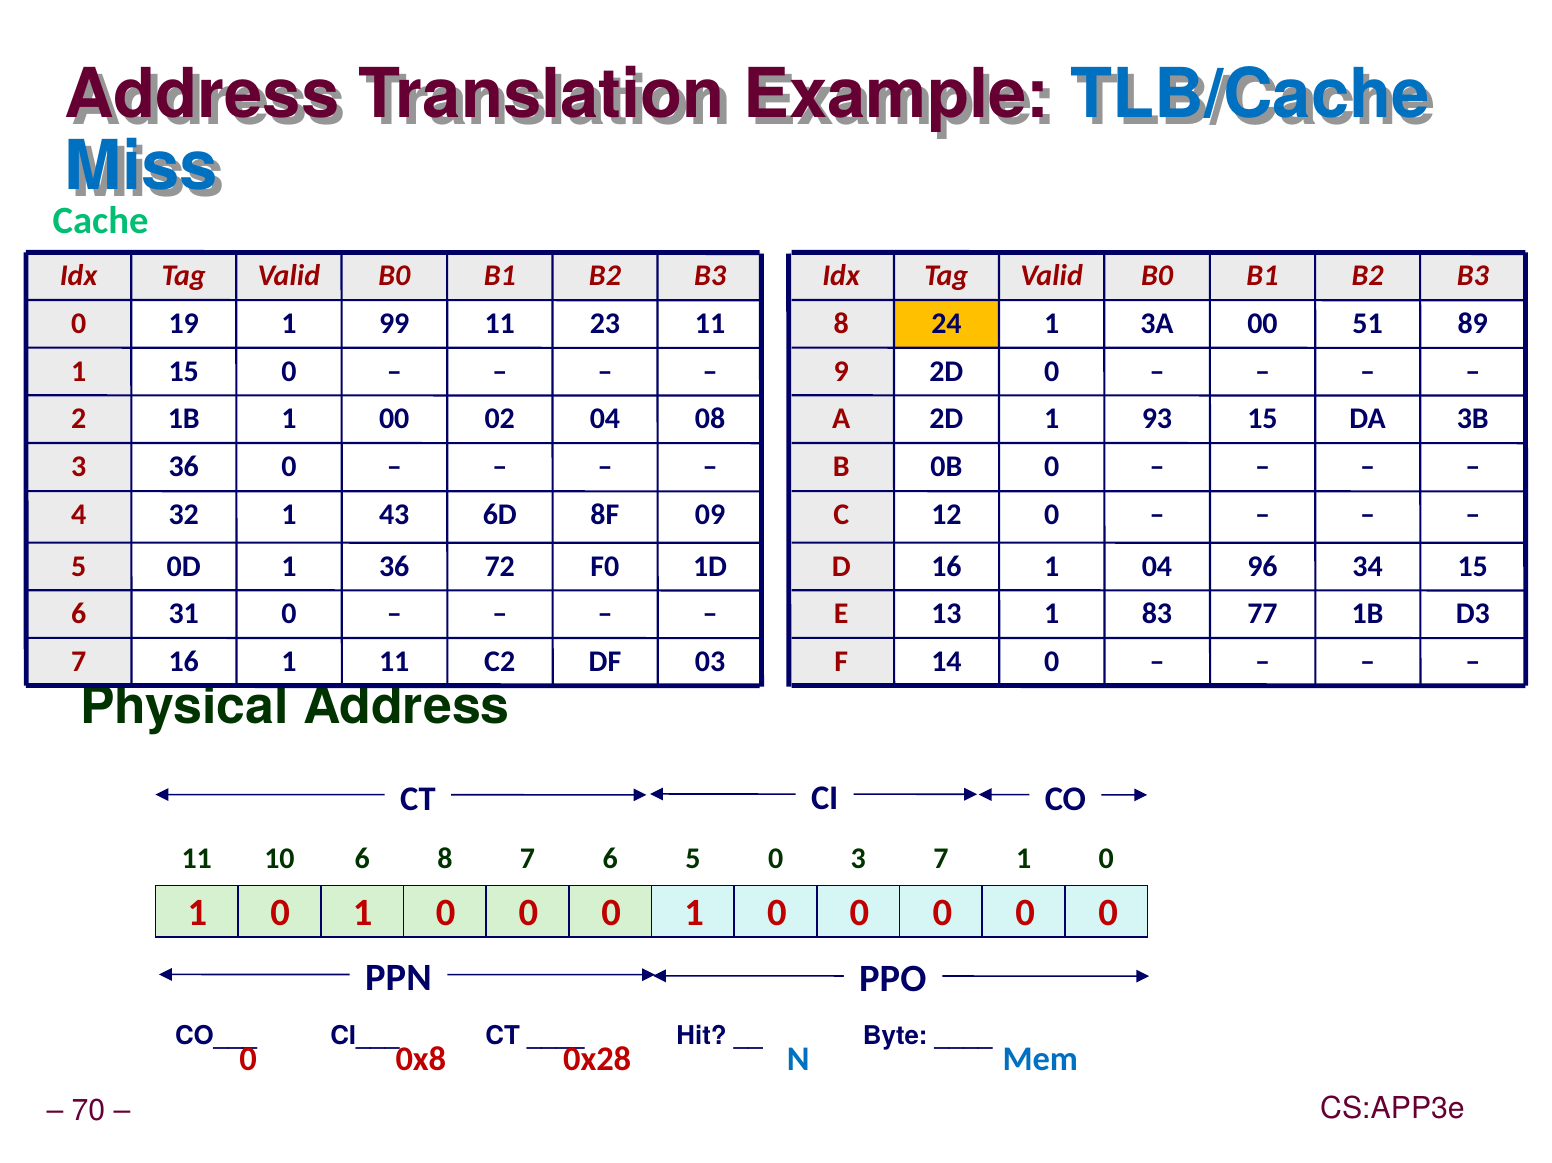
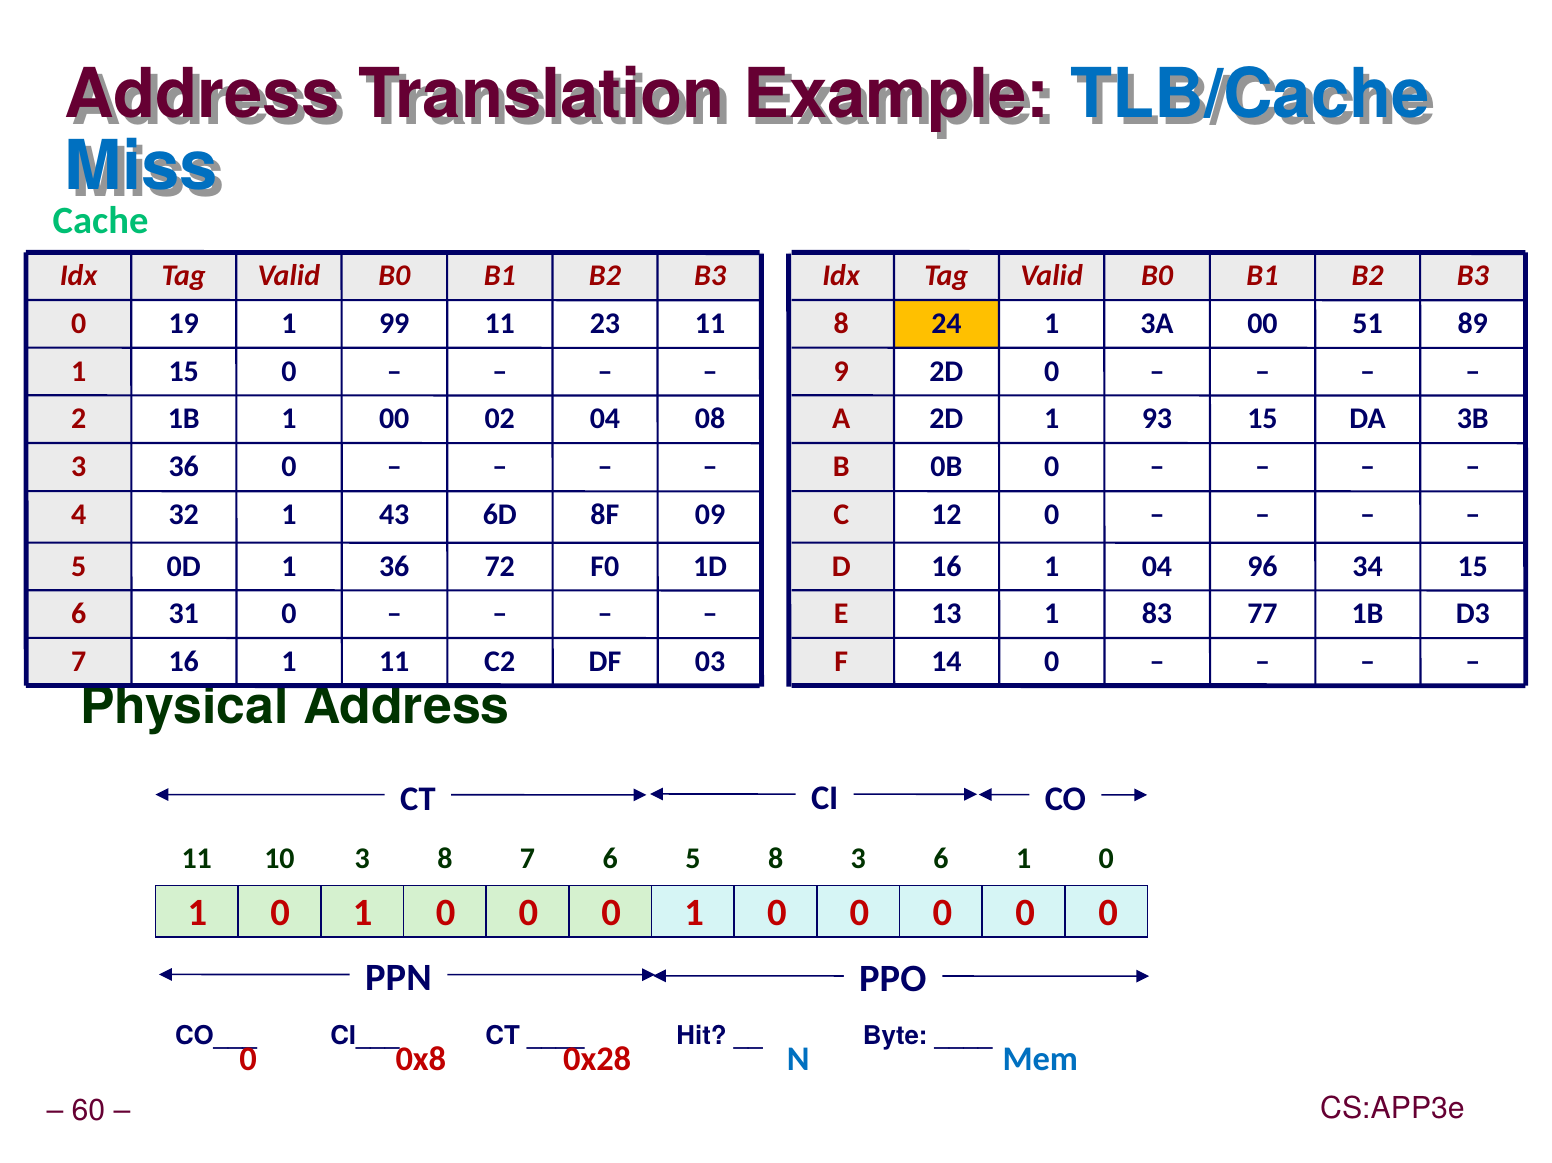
10 6: 6 -> 3 (362, 859)
5 0: 0 -> 8 (776, 859)
3 7: 7 -> 6 (941, 859)
70: 70 -> 60 (88, 1111)
